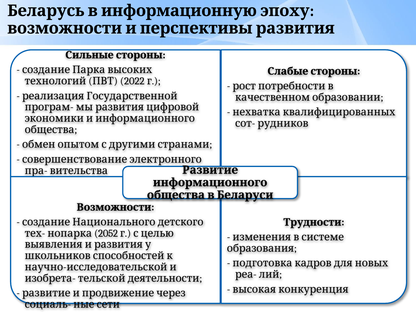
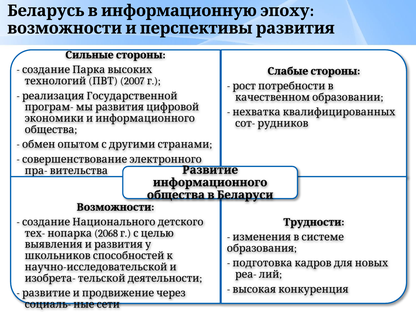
2022: 2022 -> 2007 (132, 81)
2052: 2052 -> 2068 (106, 233)
